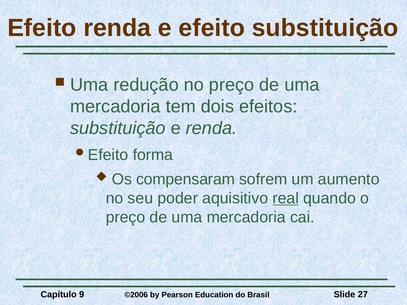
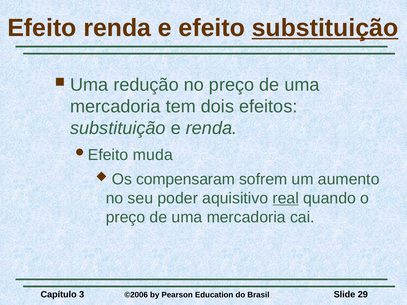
substituição underline: none -> present (325, 28)
forma: forma -> muda (153, 155)
9: 9 -> 3 (82, 295)
27: 27 -> 29 (363, 295)
